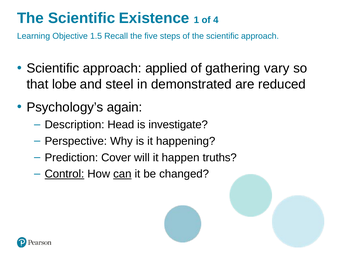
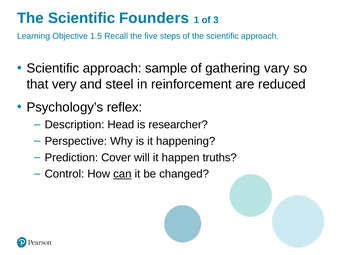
Existence: Existence -> Founders (154, 18)
4: 4 -> 3 (216, 20)
applied: applied -> sample (166, 68)
lobe: lobe -> very (64, 84)
demonstrated: demonstrated -> reinforcement (191, 84)
again: again -> reflex (125, 107)
investigate: investigate -> researcher (178, 125)
Control underline: present -> none (64, 174)
